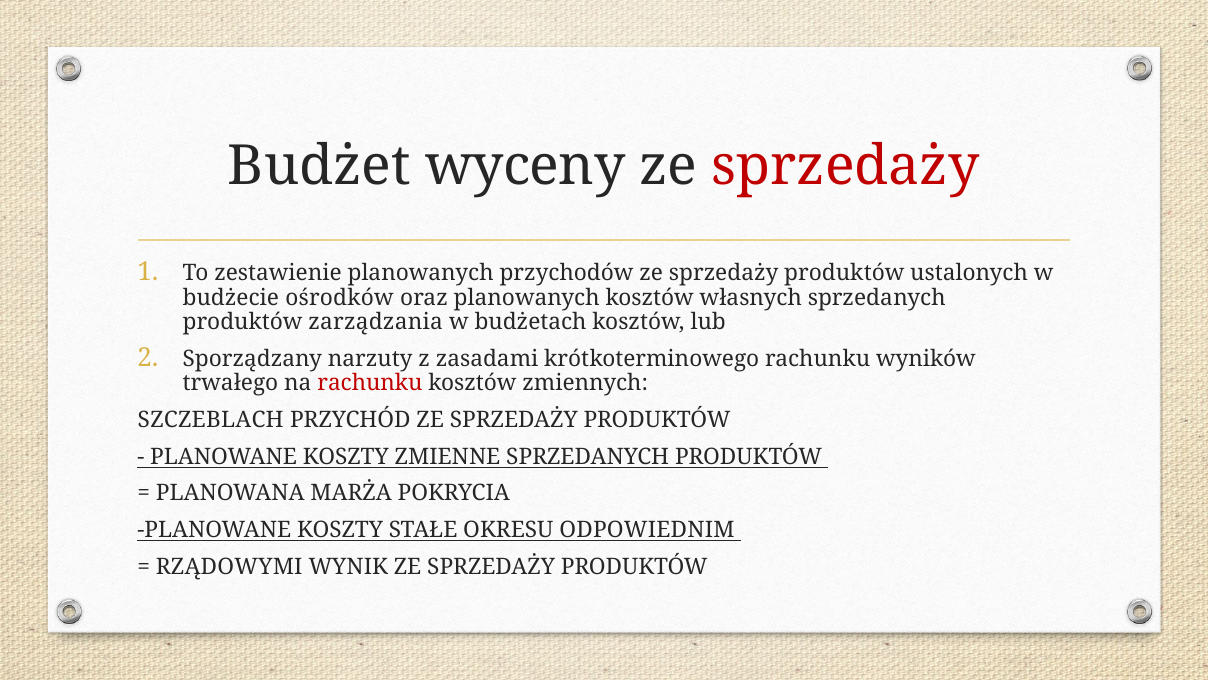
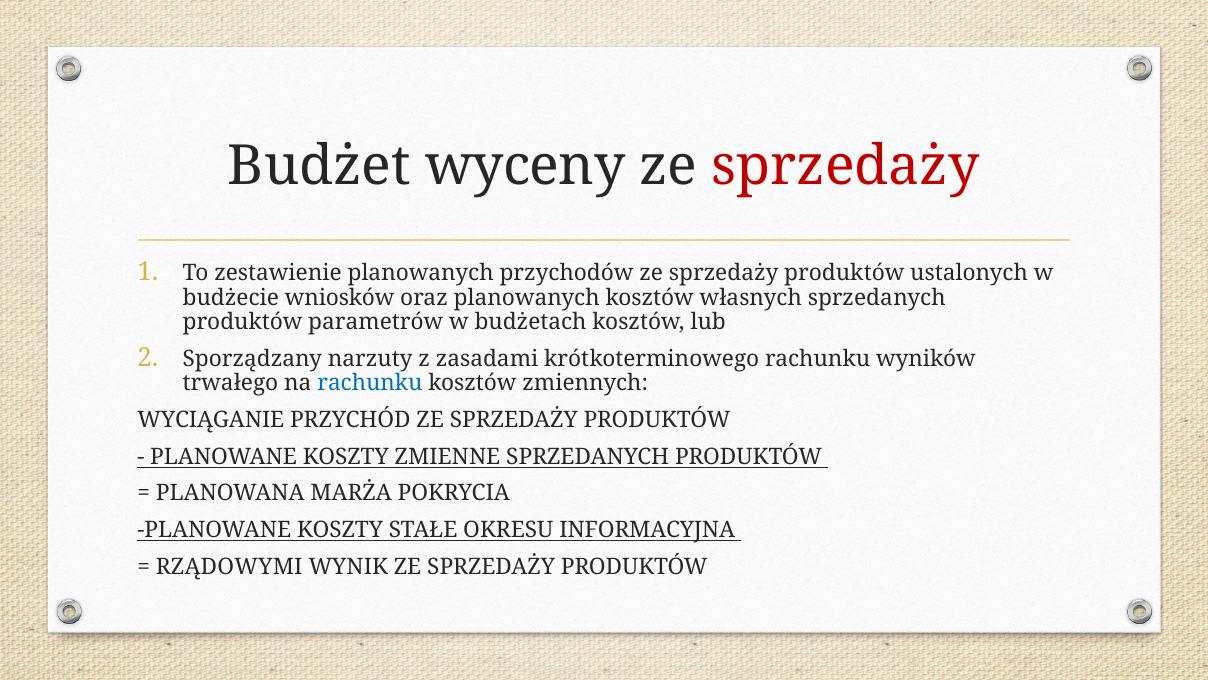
ośrodków: ośrodków -> wniosków (340, 298)
zarządzania: zarządzania -> parametrów (376, 322)
rachunku colour: red -> blue (370, 383)
SZCZEBLACH: SZCZEBLACH -> WYCIĄGANIE (211, 420)
ODPOWIEDNIM: ODPOWIEDNIM -> INFORMACYJNA (647, 530)
